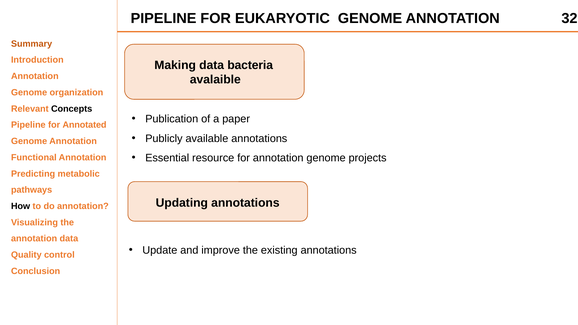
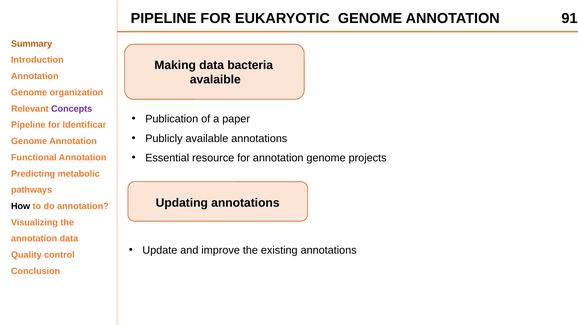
32: 32 -> 91 (569, 18)
Concepts colour: black -> purple (72, 109)
Annotated: Annotated -> Identificar (84, 125)
